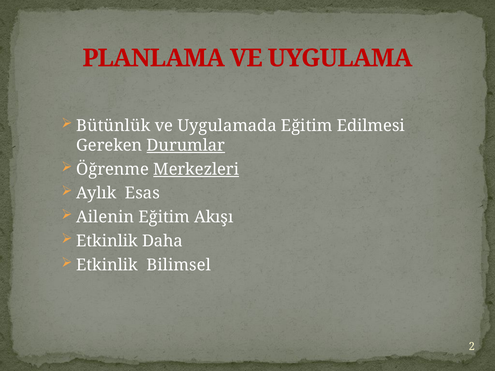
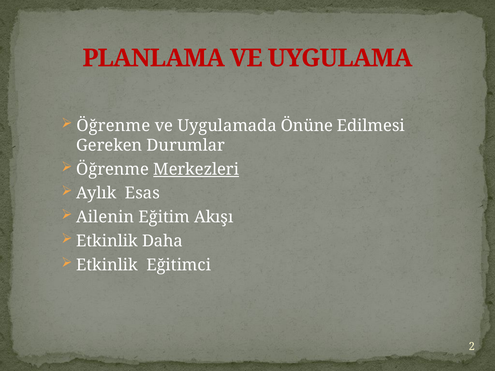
Bütünlük: Bütünlük -> Öğrenme (113, 126)
Uygulamada Eğitim: Eğitim -> Önüne (307, 126)
Durumlar underline: present -> none (186, 145)
Bilimsel: Bilimsel -> Eğitimci (179, 265)
